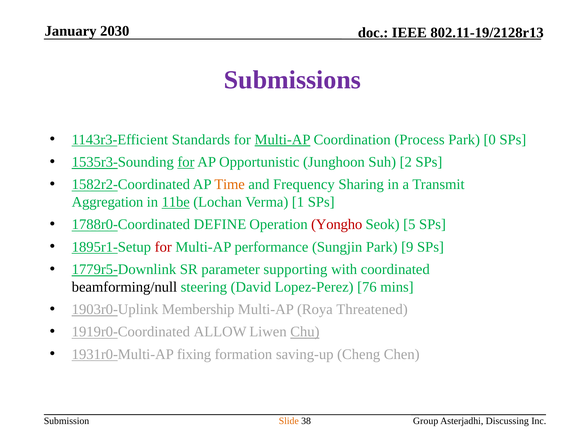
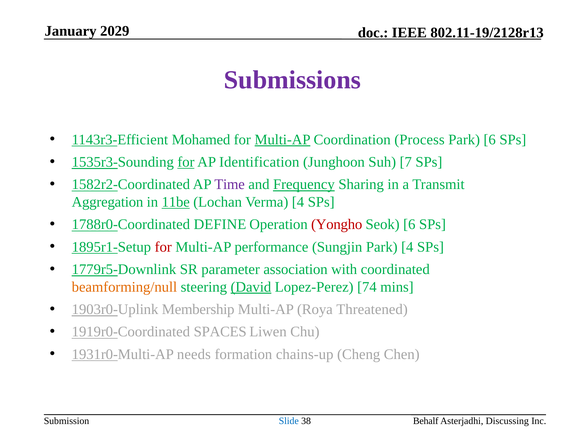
2030: 2030 -> 2029 (115, 31)
Standards: Standards -> Mohamed (201, 139)
Park 0: 0 -> 6 (490, 139)
Opportunistic: Opportunistic -> Identification (259, 162)
2: 2 -> 7 (406, 162)
Time colour: orange -> purple (230, 184)
Frequency underline: none -> present (304, 184)
Verma 1: 1 -> 4 (298, 202)
Seok 5: 5 -> 6 (409, 224)
Park 9: 9 -> 4 (407, 247)
supporting: supporting -> association (296, 269)
beamforming/null colour: black -> orange (124, 287)
David underline: none -> present (251, 287)
76: 76 -> 74 (367, 287)
ALLOW: ALLOW -> SPACES (220, 332)
Chu underline: present -> none (305, 332)
fixing: fixing -> needs (194, 354)
saving-up: saving-up -> chains-up (305, 354)
Slide colour: orange -> blue (289, 421)
Group: Group -> Behalf (426, 421)
